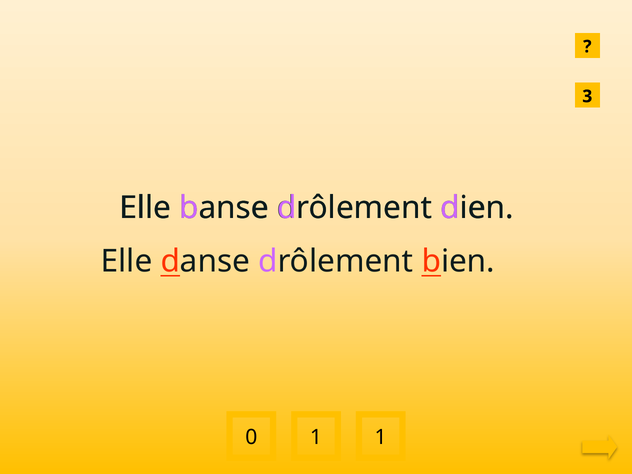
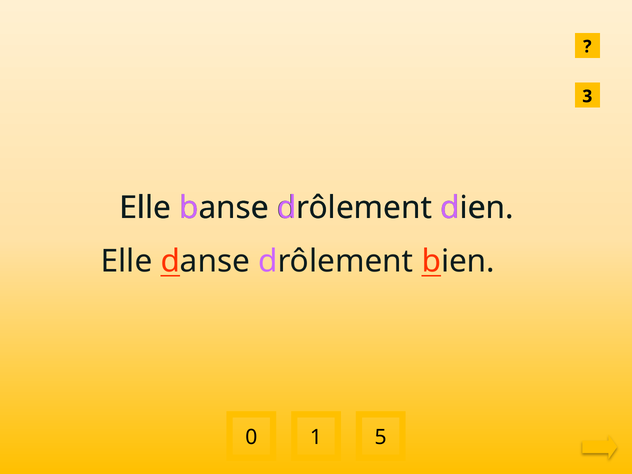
0 1: 1 -> 5 (381, 438)
